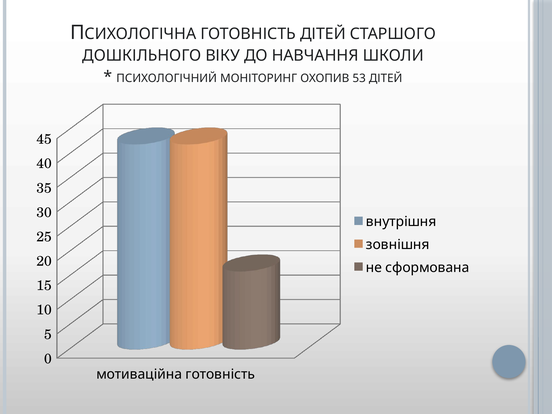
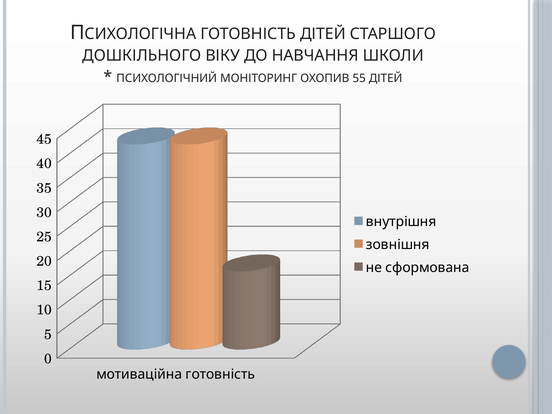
53: 53 -> 55 (359, 78)
